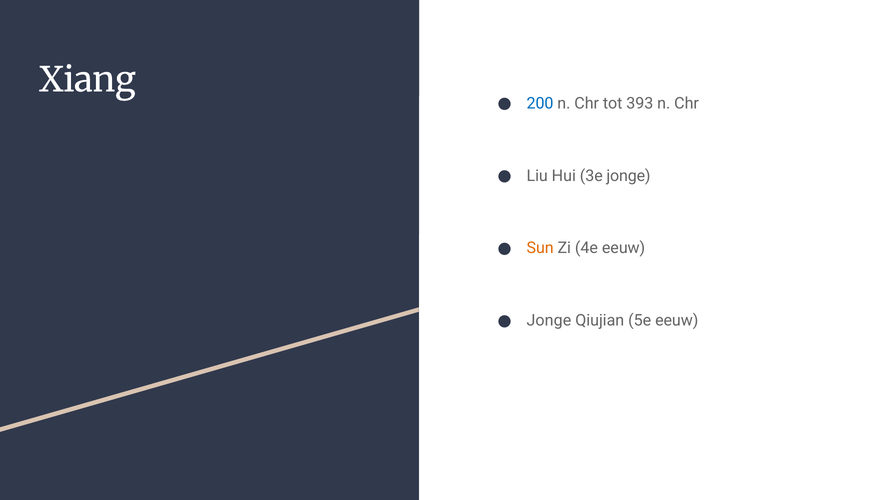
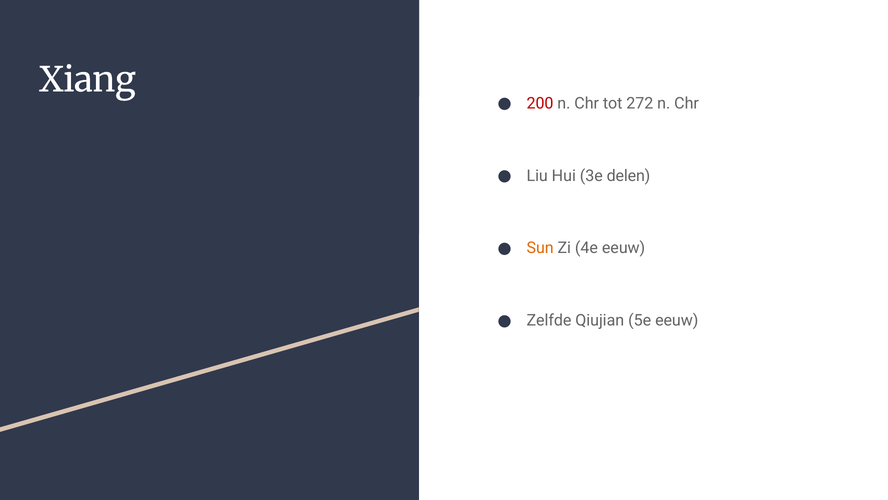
200 colour: blue -> red (540, 103)
393: 393 -> 272 (640, 103)
3e jonge: jonge -> delen (629, 176)
Jonge: Jonge -> Zelfde (549, 320)
